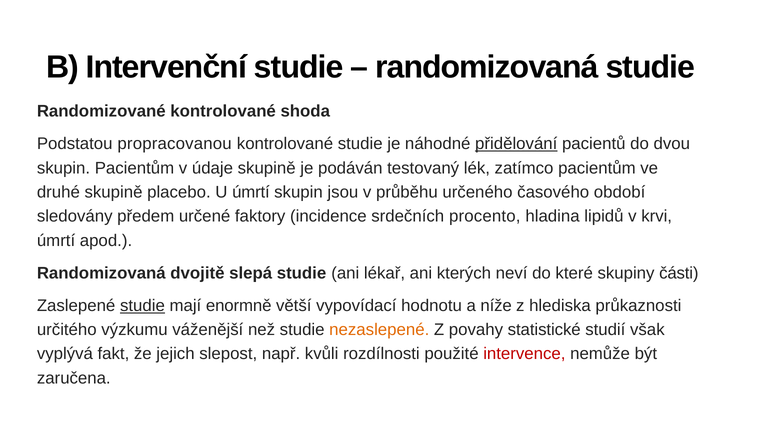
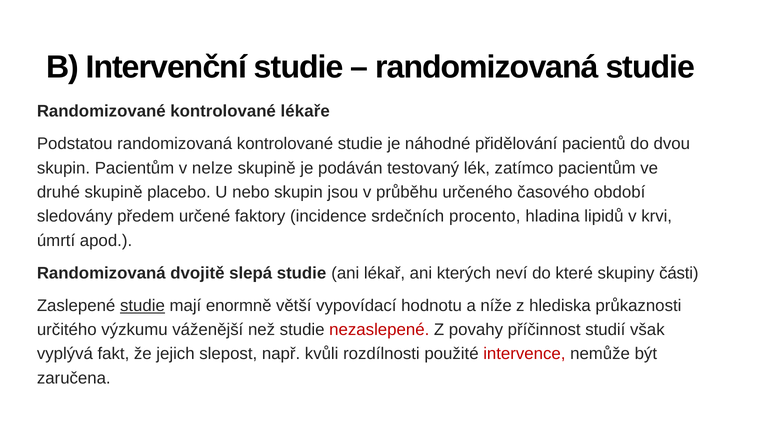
shoda: shoda -> lékaře (305, 111)
Podstatou propracovanou: propracovanou -> randomizovaná (175, 144)
přidělování underline: present -> none (516, 144)
údaje: údaje -> nelze (212, 168)
U úmrtí: úmrtí -> nebo (251, 192)
nezaslepené colour: orange -> red (379, 330)
statistické: statistické -> příčinnost (544, 330)
